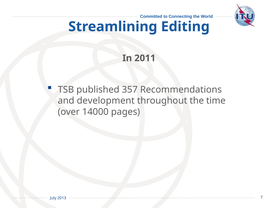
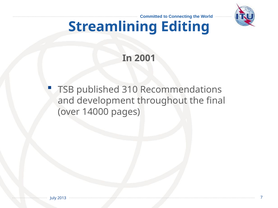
2011: 2011 -> 2001 (145, 58)
357: 357 -> 310 (130, 90)
time: time -> final (216, 101)
